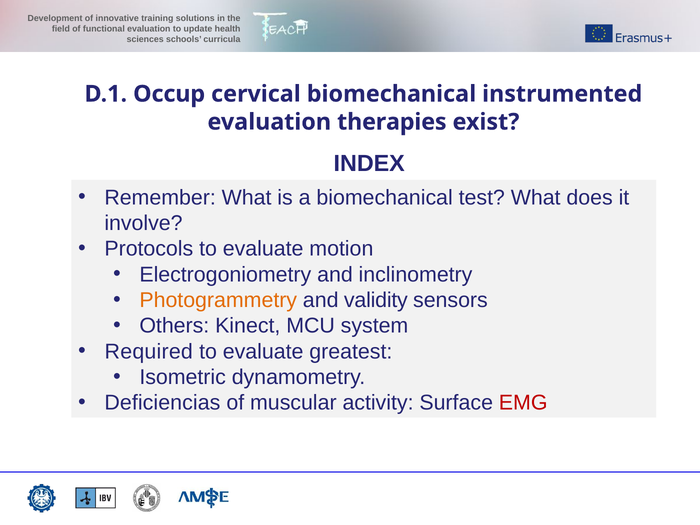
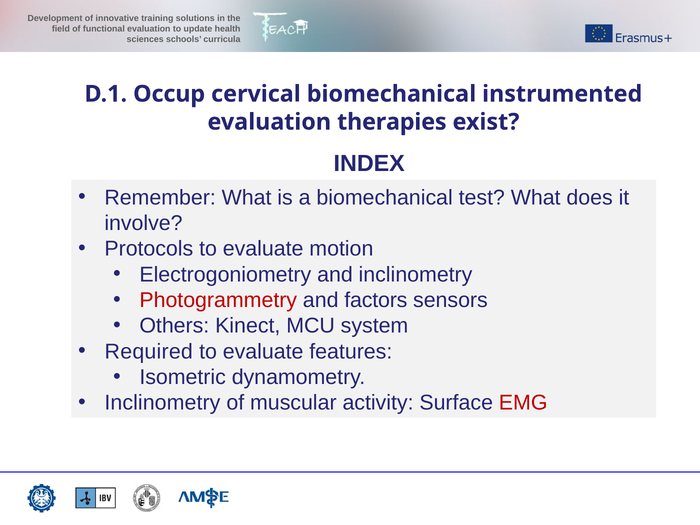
Photogrammetry colour: orange -> red (218, 300)
validity: validity -> factors (376, 300)
greatest: greatest -> features (351, 352)
Deficiencias: Deficiencias -> Inclinometry (162, 403)
